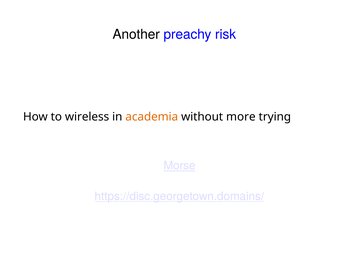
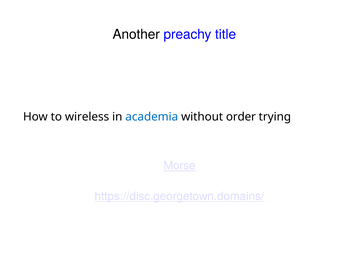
risk: risk -> title (226, 34)
academia colour: orange -> blue (152, 117)
more: more -> order (241, 117)
